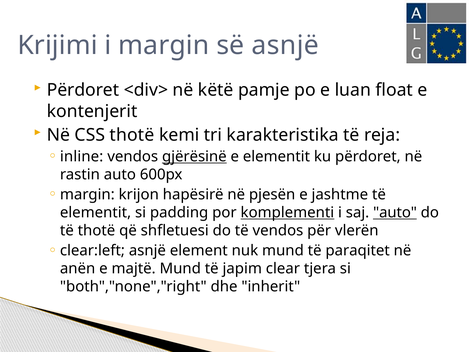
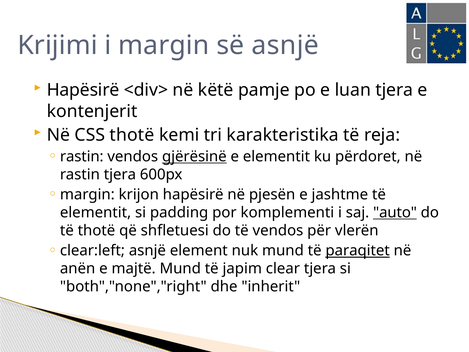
Përdoret: Përdoret -> Hapësirë (83, 90)
luan float: float -> tjera (394, 90)
inline: inline -> rastin (82, 156)
rastin auto: auto -> tjera (120, 174)
komplementi underline: present -> none (287, 212)
paraqitet underline: none -> present (358, 250)
